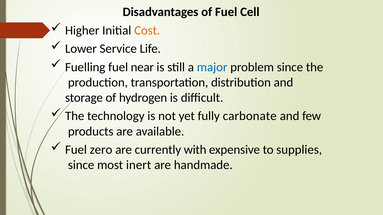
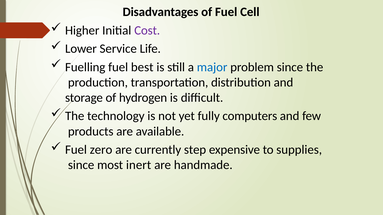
Cost colour: orange -> purple (147, 30)
near: near -> best (142, 67)
carbonate: carbonate -> computers (250, 116)
with: with -> step (195, 150)
